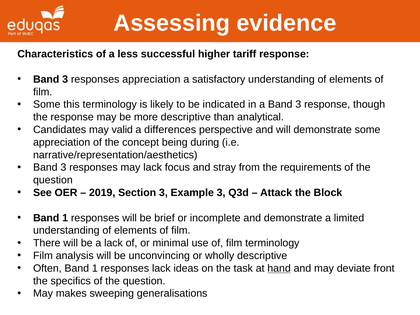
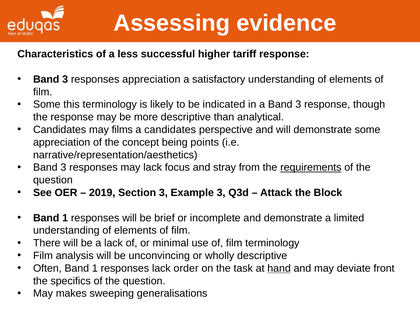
valid: valid -> films (122, 130)
a differences: differences -> candidates (170, 130)
during: during -> points (205, 142)
requirements underline: none -> present (311, 168)
ideas: ideas -> order (186, 268)
